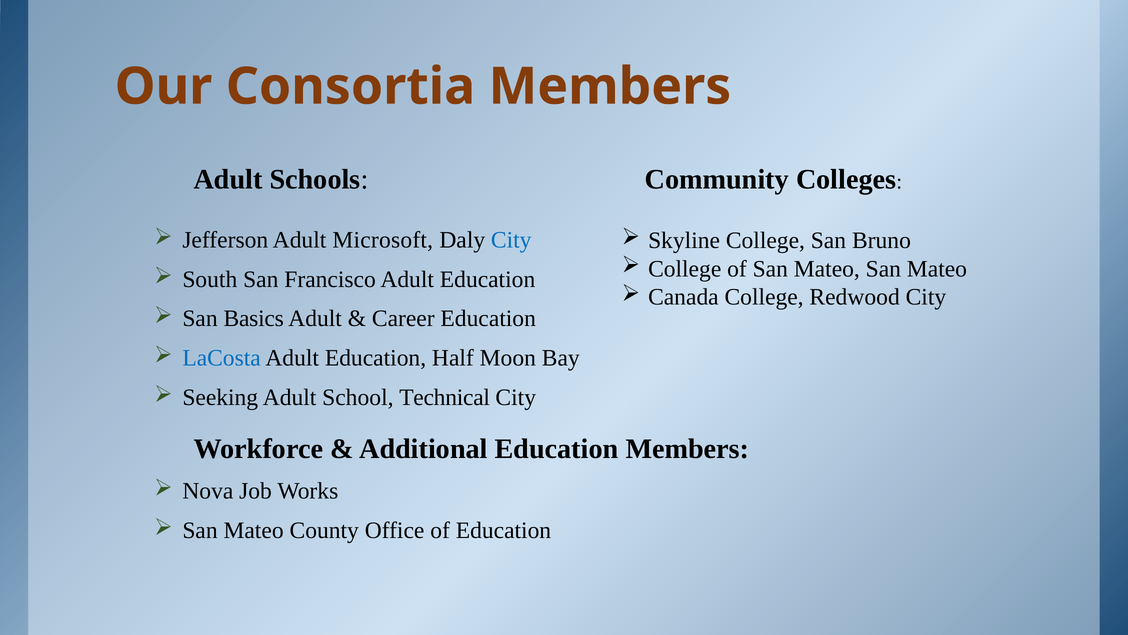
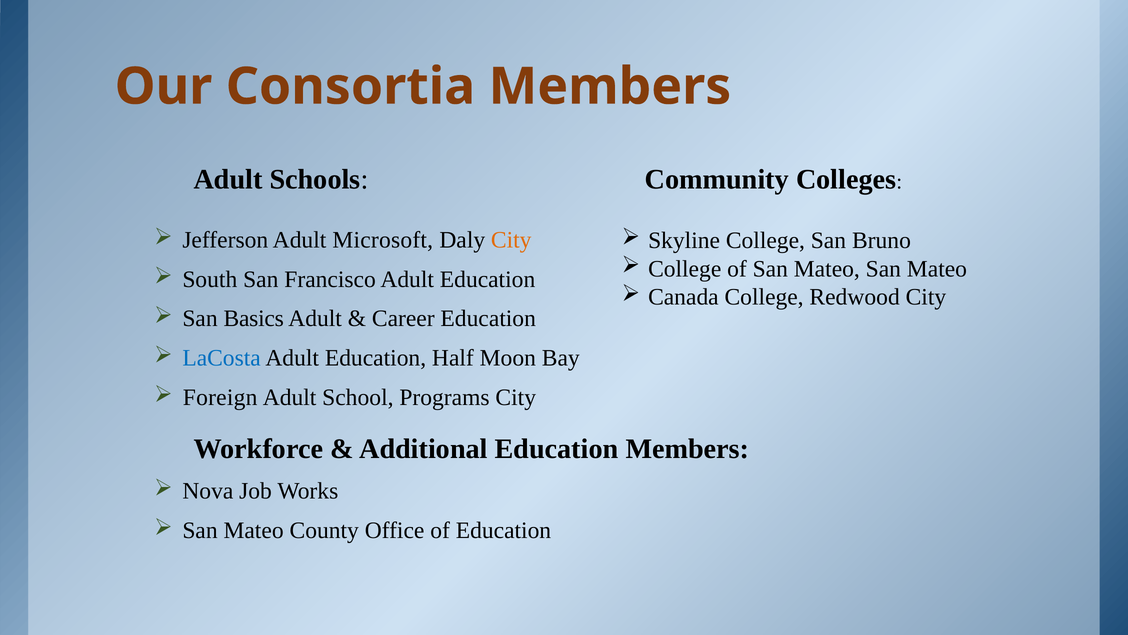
City colour: blue -> orange (511, 240)
Seeking: Seeking -> Foreign (220, 397)
Technical: Technical -> Programs (444, 397)
